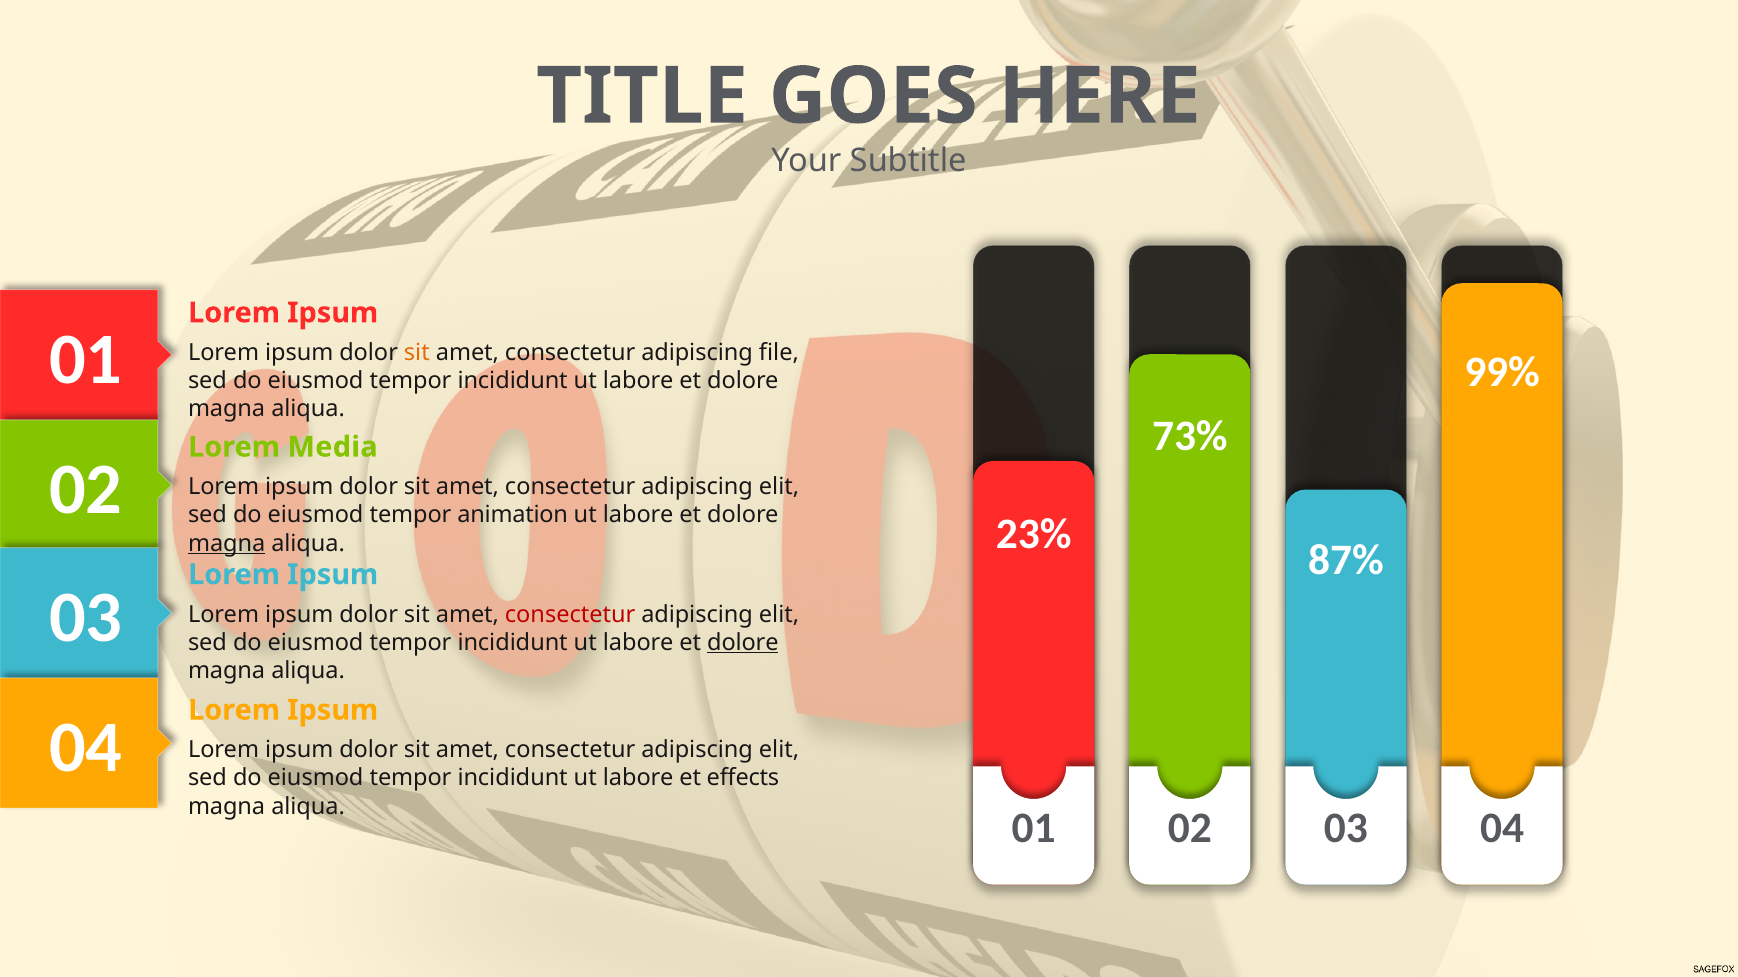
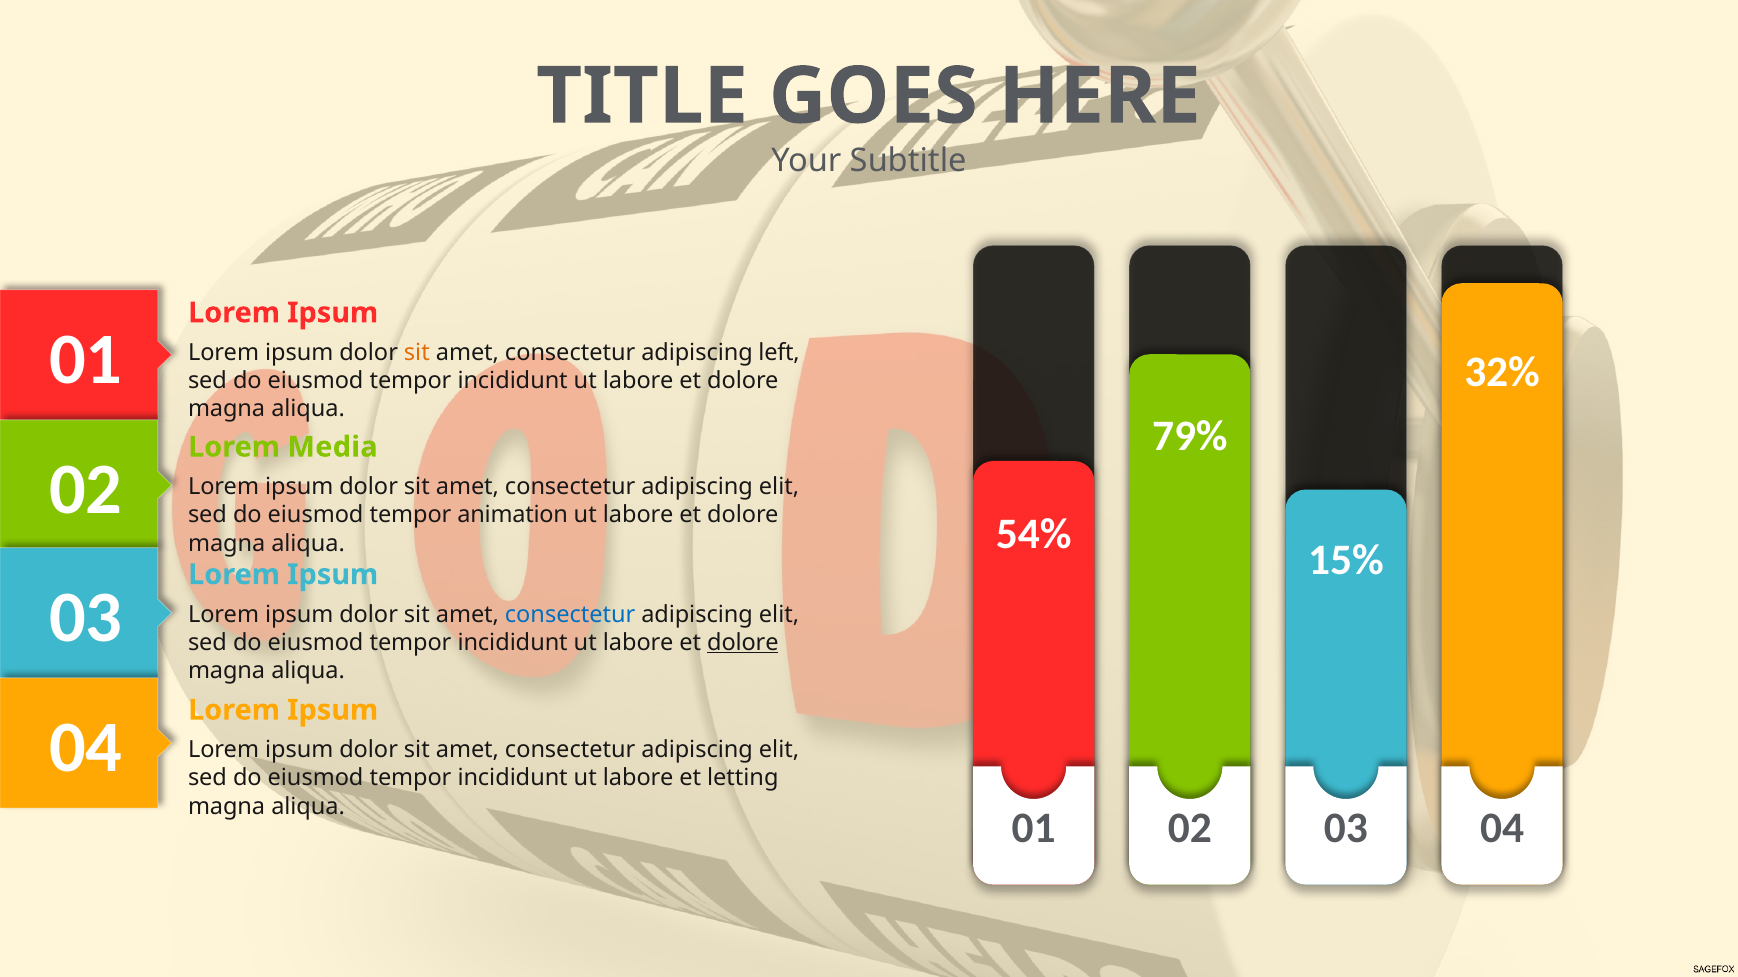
file: file -> left (779, 353)
99%: 99% -> 32% (1502, 372)
73%: 73% -> 79% (1190, 437)
23%: 23% -> 54% (1034, 534)
magna underline: present -> none (227, 544)
87%: 87% -> 15% (1346, 560)
consectetur colour: red -> blue (570, 615)
effects: effects -> letting (743, 779)
